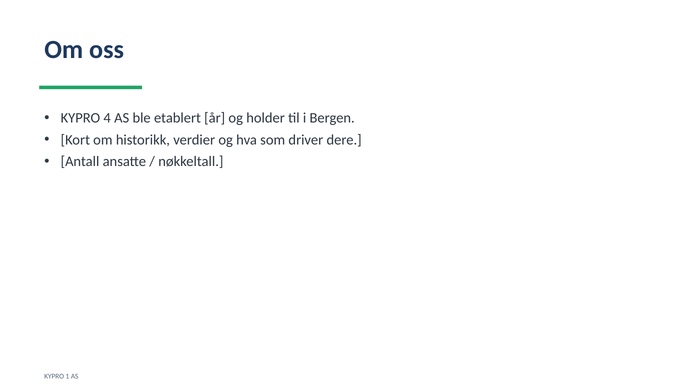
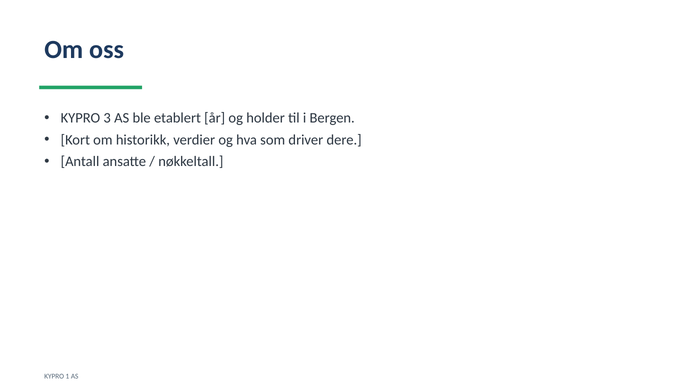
4: 4 -> 3 (107, 118)
